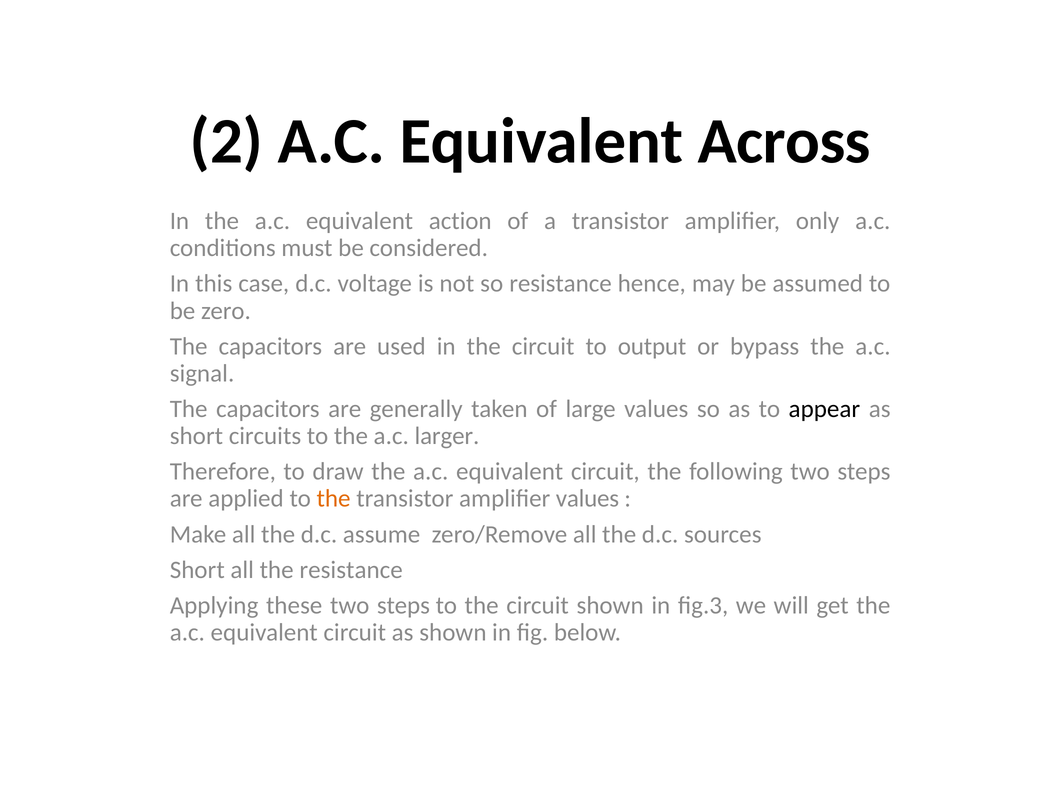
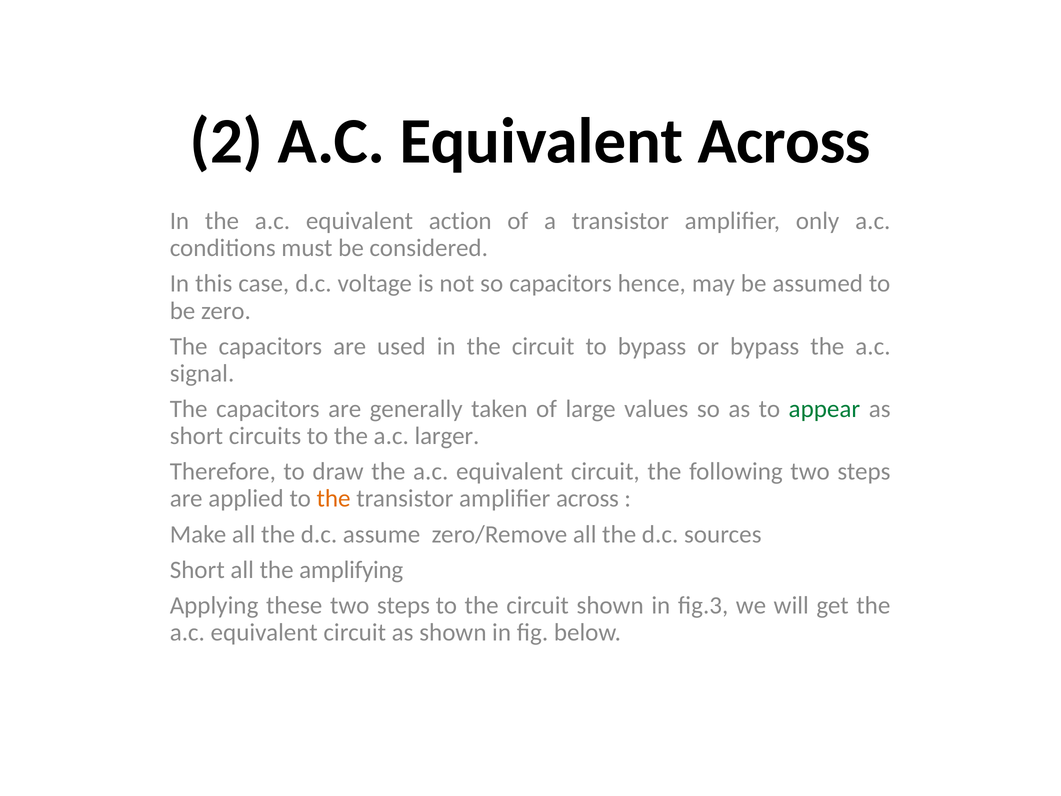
so resistance: resistance -> capacitors (561, 284)
to output: output -> bypass (652, 346)
appear colour: black -> green (824, 409)
amplifier values: values -> across (587, 499)
the resistance: resistance -> amplifying (351, 570)
